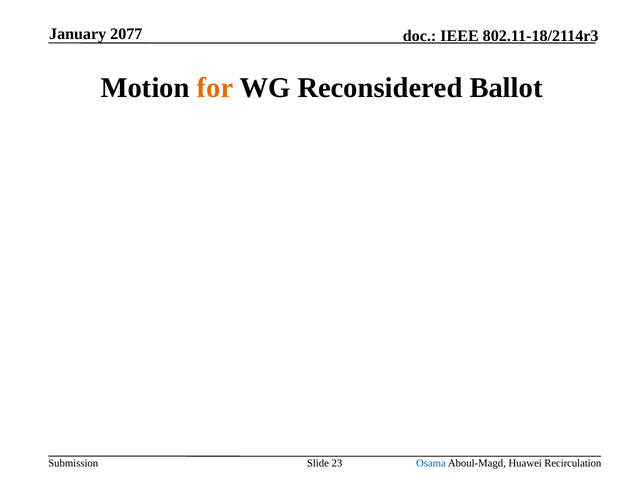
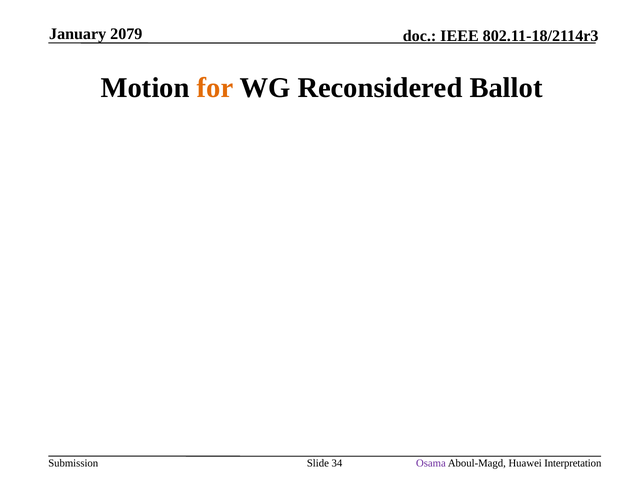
2077: 2077 -> 2079 (126, 34)
23: 23 -> 34 (337, 463)
Osama colour: blue -> purple (431, 463)
Recirculation: Recirculation -> Interpretation (573, 463)
